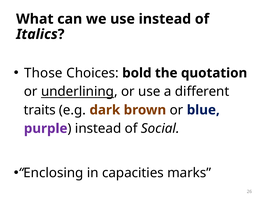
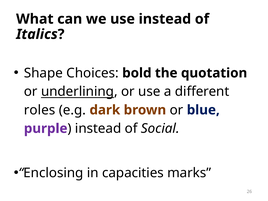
Those: Those -> Shape (43, 73)
traits: traits -> roles (40, 110)
